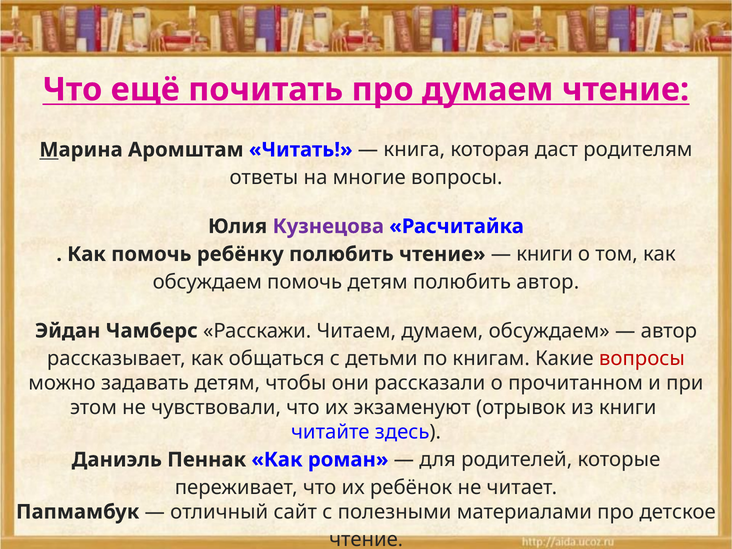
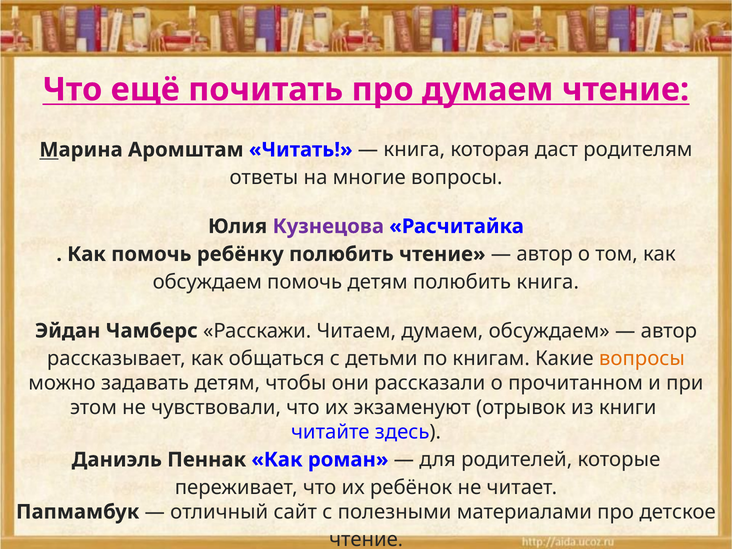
книги: книги -> автор (545, 254)
полюбить автор: автор -> книга (548, 282)
вопросы colour: red -> orange (642, 359)
